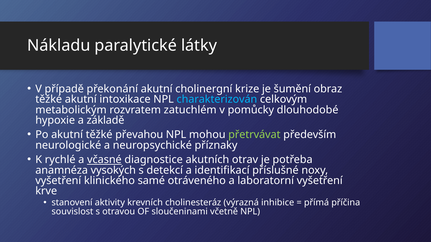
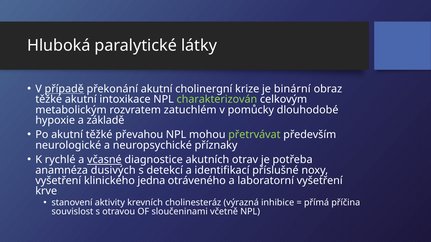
Nákladu: Nákladu -> Hluboká (59, 46)
případě underline: none -> present (64, 89)
šumění: šumění -> binární (292, 89)
charakterizován colour: light blue -> light green (217, 100)
vysokých: vysokých -> dusivých (113, 170)
samé: samé -> jedna (151, 181)
